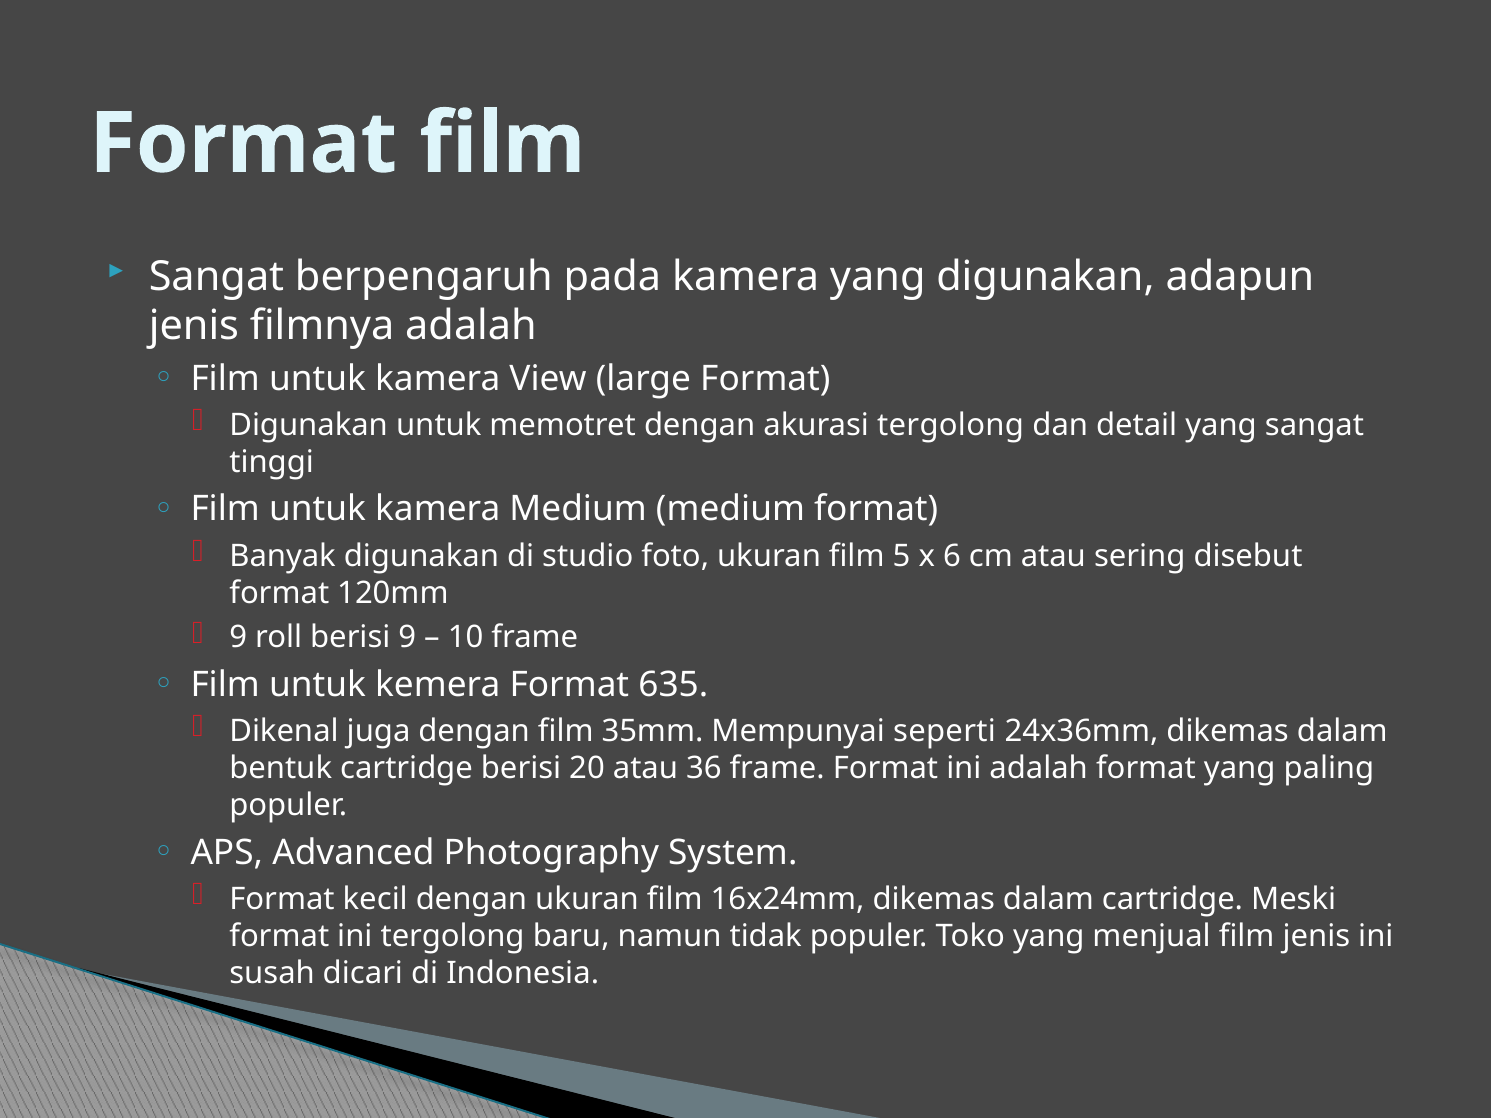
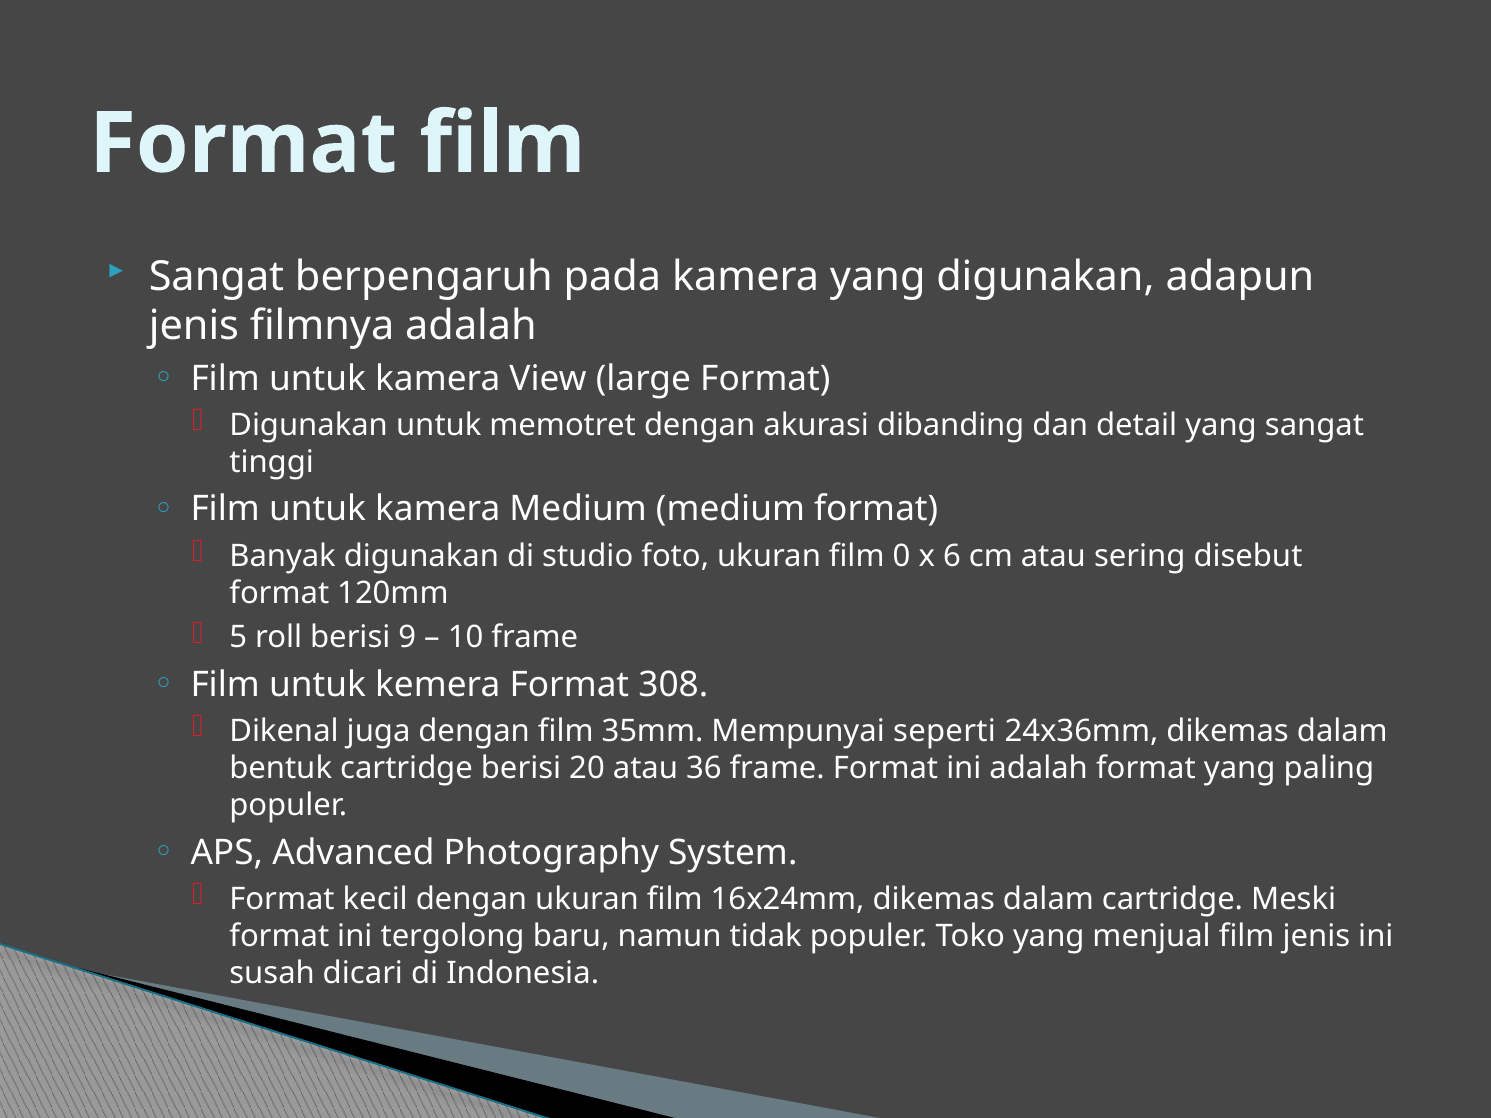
akurasi tergolong: tergolong -> dibanding (951, 425)
5: 5 -> 0 (902, 556)
9: 9 -> 5 (238, 638)
635: 635 -> 308 (673, 685)
